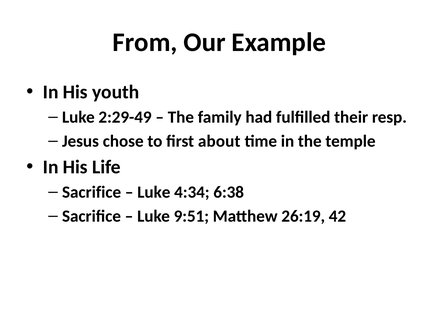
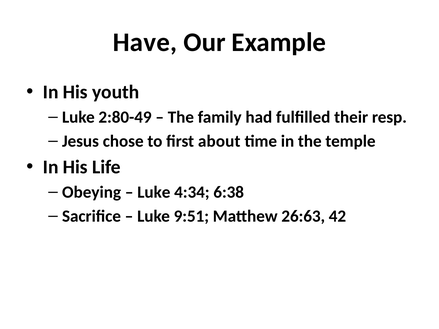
From: From -> Have (145, 42)
2:29-49: 2:29-49 -> 2:80-49 (125, 117)
Sacrifice: Sacrifice -> Obeying (92, 192)
26:19: 26:19 -> 26:63 (303, 216)
